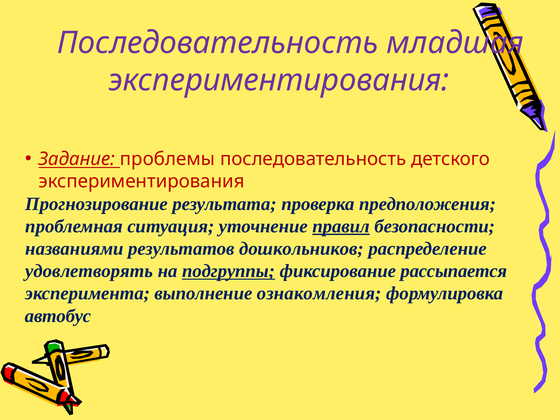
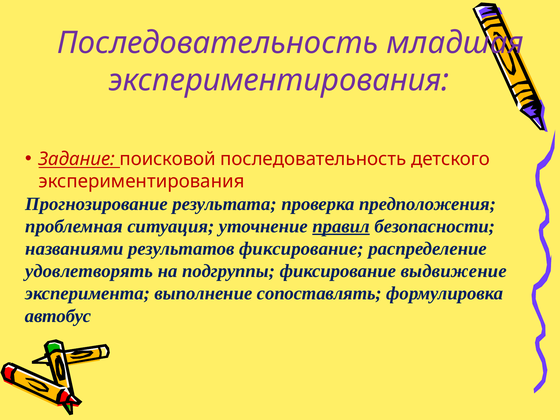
проблемы: проблемы -> поисковой (168, 159)
результатов дошкольников: дошкольников -> фиксирование (301, 249)
подгруппы underline: present -> none (229, 271)
рассыпается: рассыпается -> выдвижение (454, 271)
ознакомления: ознакомления -> сопоставлять (319, 294)
